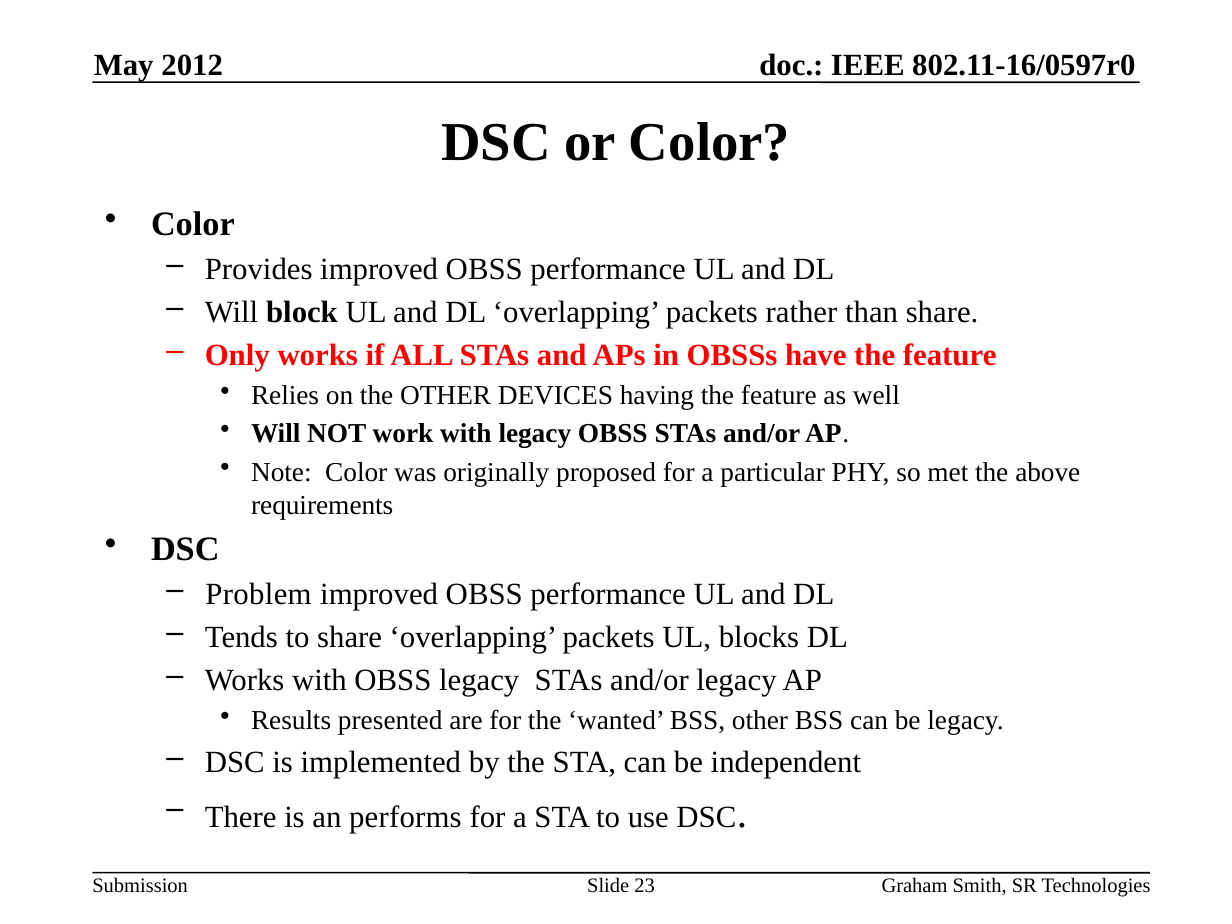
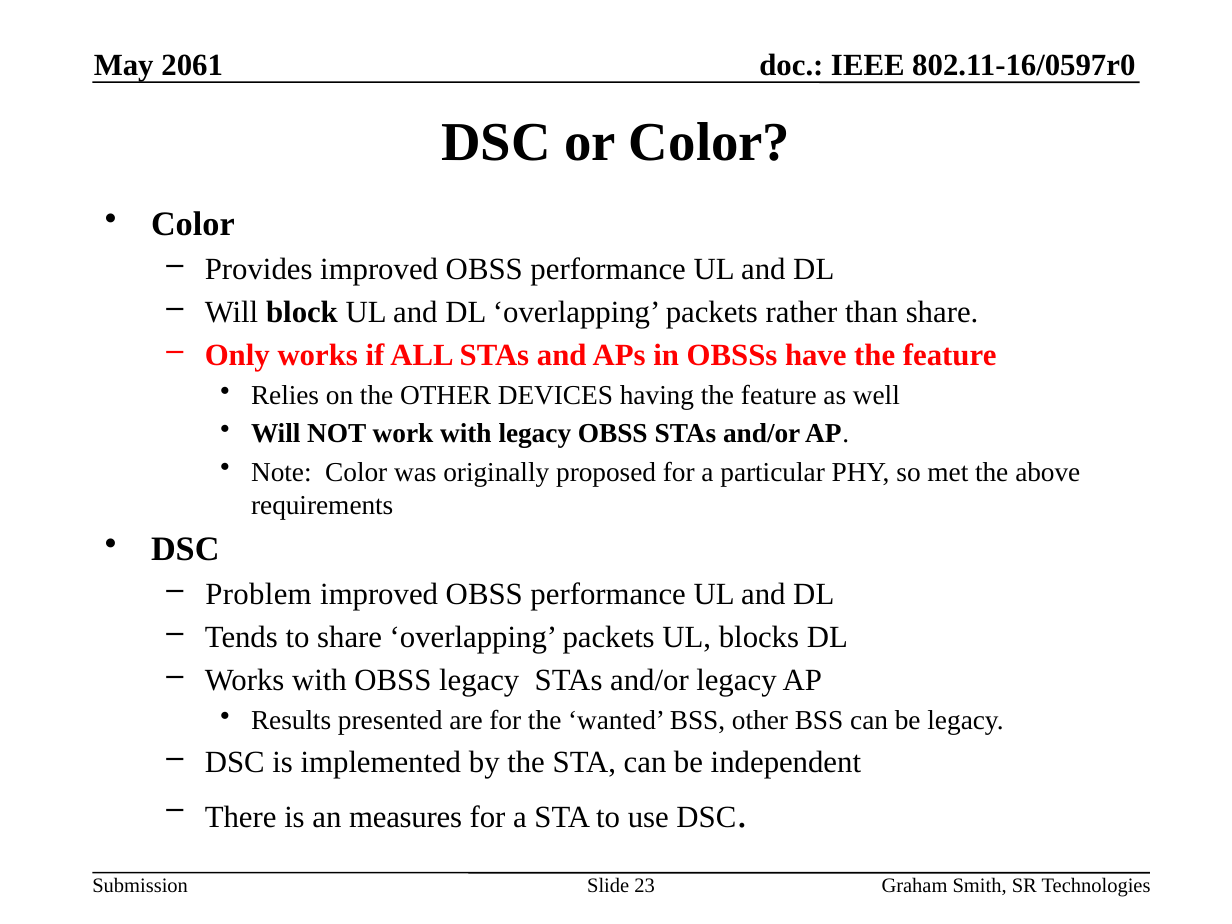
2012: 2012 -> 2061 (192, 66)
performs: performs -> measures (406, 817)
